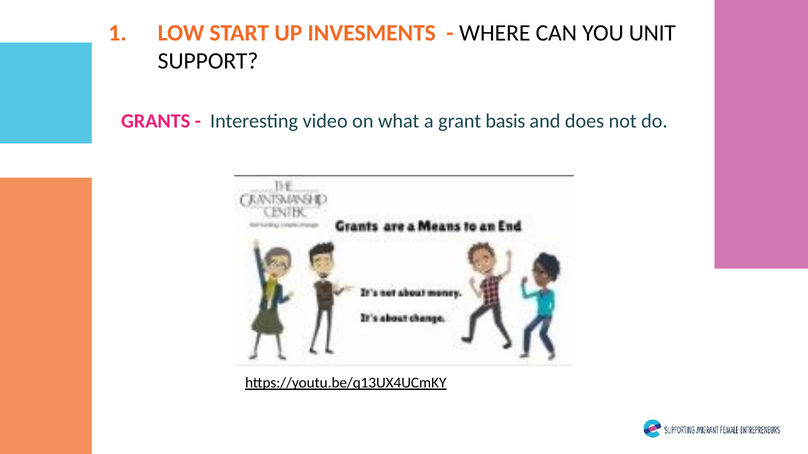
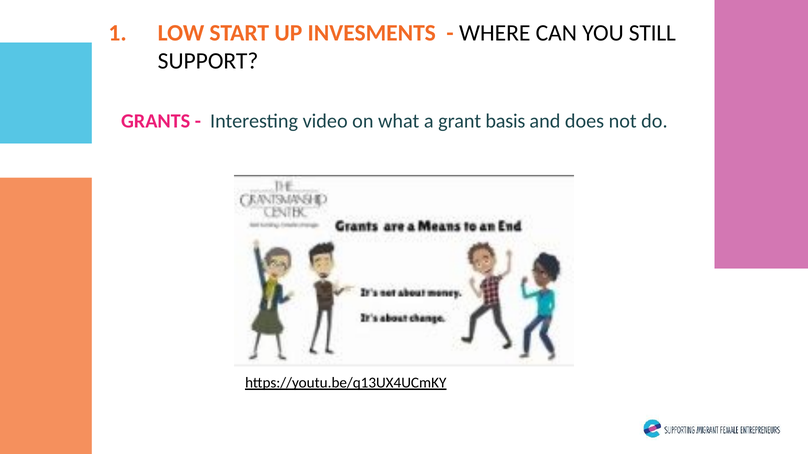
UNIT: UNIT -> STILL (652, 33)
